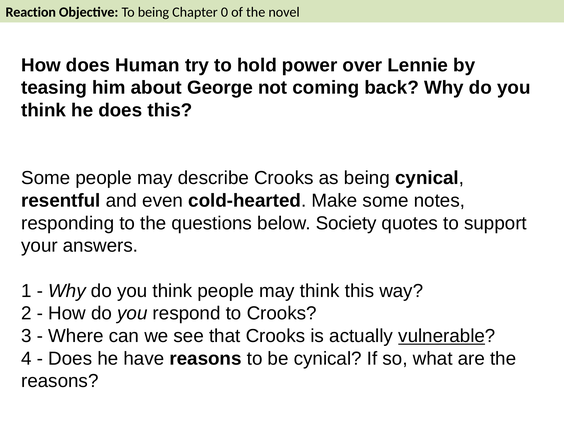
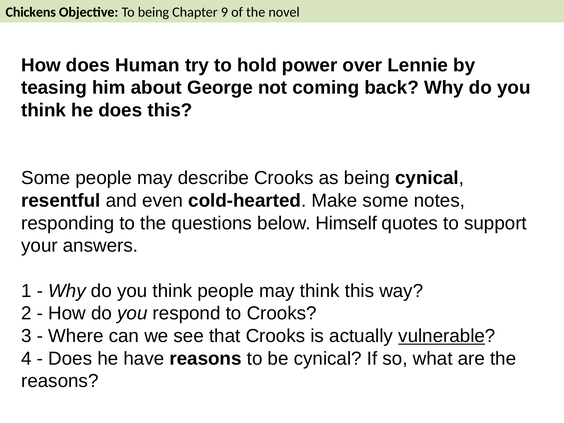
Reaction: Reaction -> Chickens (31, 12)
0: 0 -> 9 (224, 12)
Society: Society -> Himself (346, 223)
